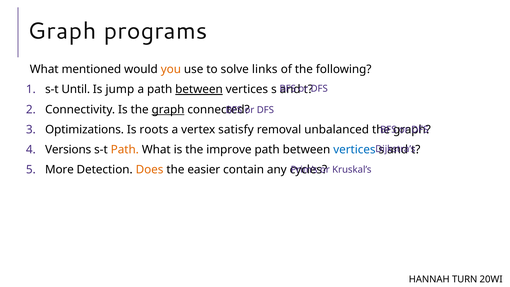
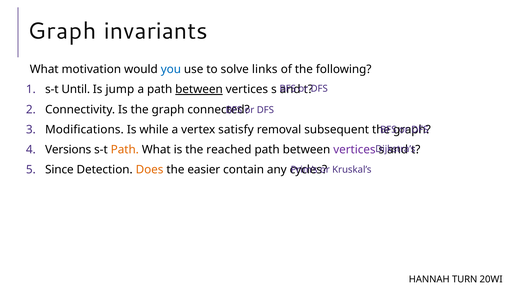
programs: programs -> invariants (156, 31)
mentioned: mentioned -> motivation (91, 69)
you colour: orange -> blue (171, 69)
graph underline: present -> none (168, 109)
Optimizations: Optimizations -> Modifications (84, 130)
roots: roots -> while (154, 130)
unbalanced: unbalanced -> subsequent (337, 130)
improve: improve -> reached (229, 150)
vertices colour: blue -> purple (354, 150)
More: More -> Since (59, 170)
